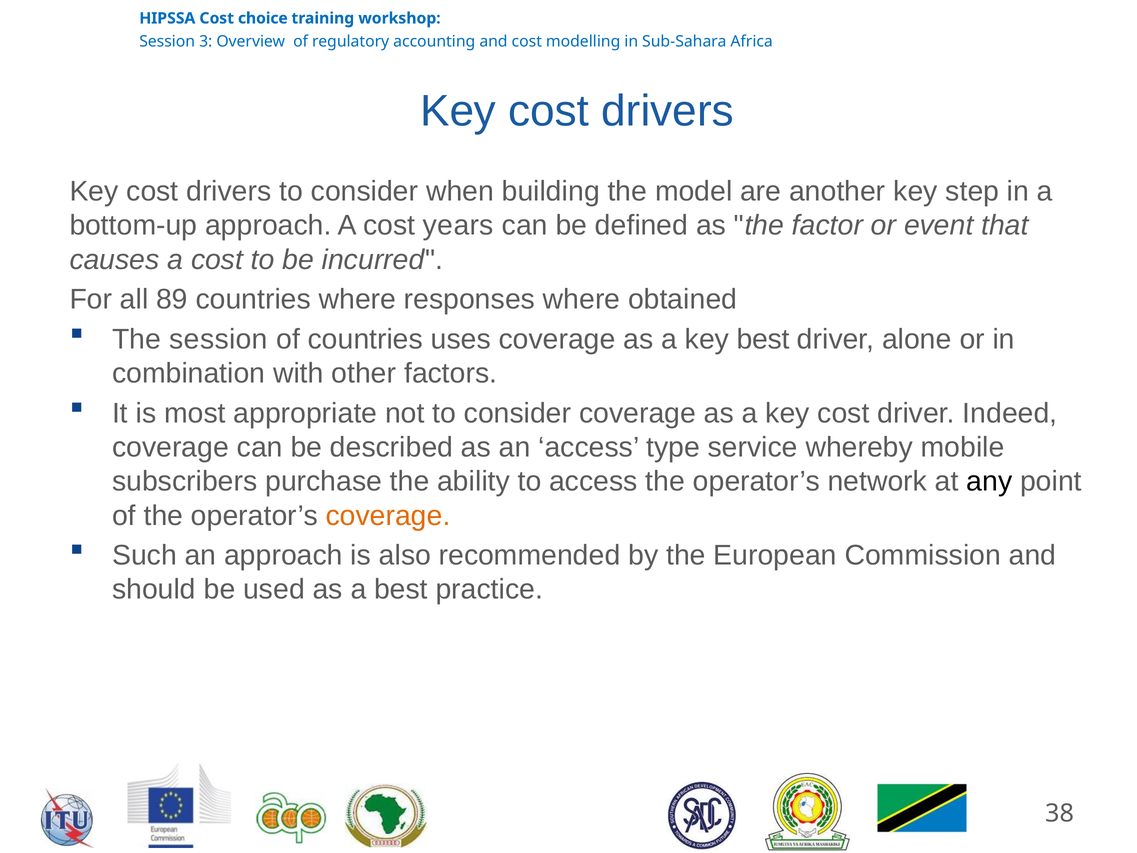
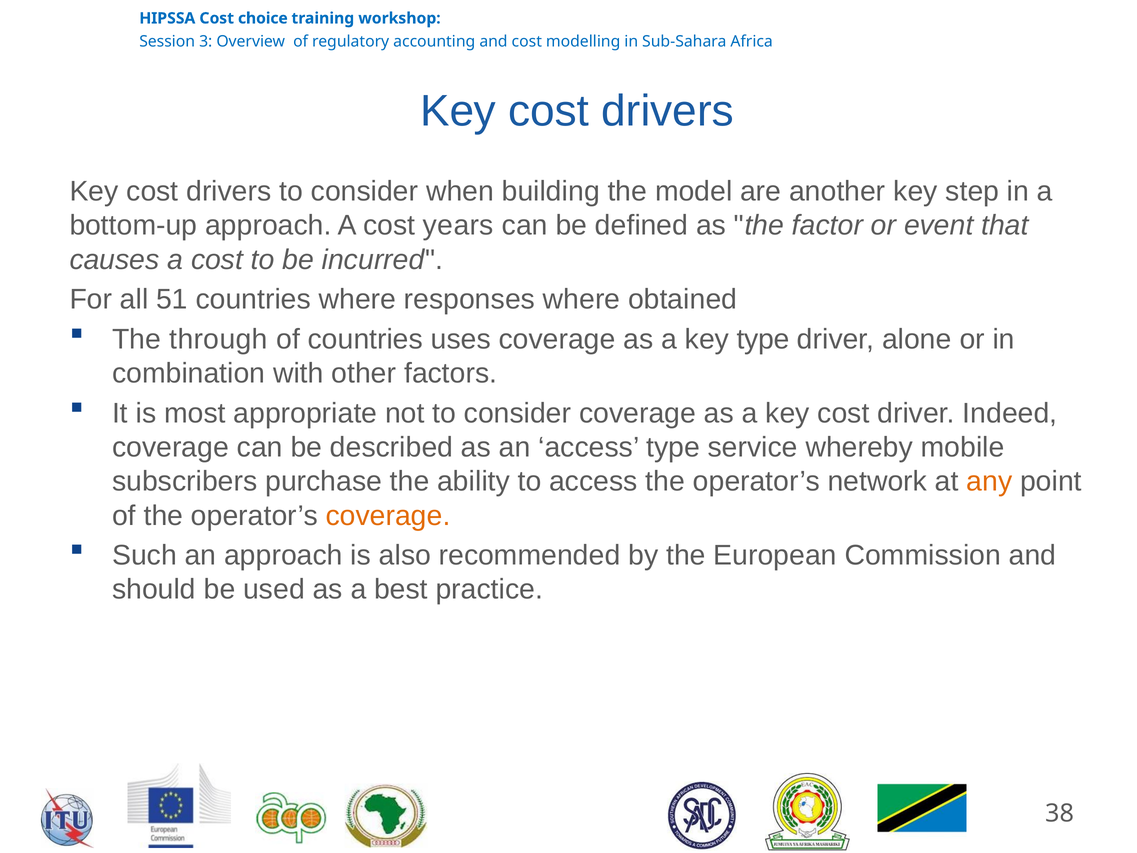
89: 89 -> 51 (172, 299)
The session: session -> through (219, 339)
key best: best -> type (763, 339)
any colour: black -> orange (989, 481)
